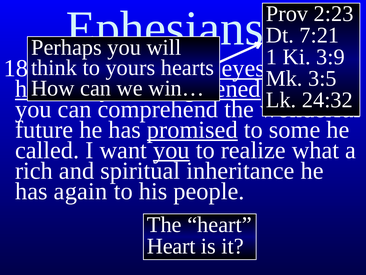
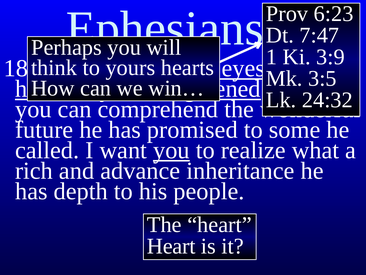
2:23: 2:23 -> 6:23 (334, 14)
7:21: 7:21 -> 7:47 (319, 35)
promised underline: present -> none (192, 130)
spiritual: spiritual -> advance (140, 171)
again: again -> depth (81, 191)
